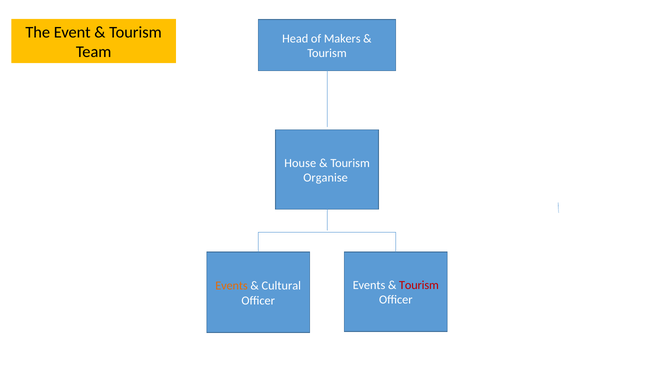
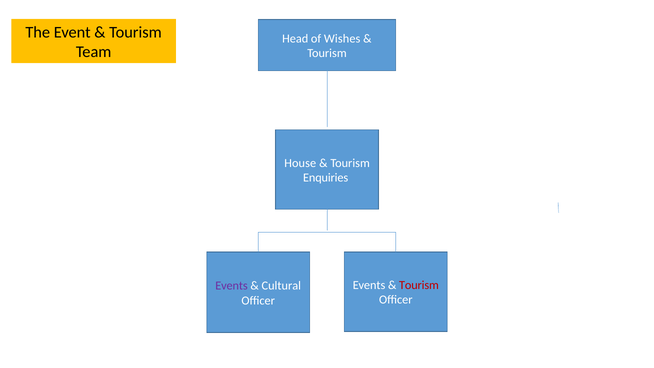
Makers: Makers -> Wishes (342, 39)
Organise: Organise -> Enquiries (326, 178)
Events colour: orange -> purple (232, 286)
